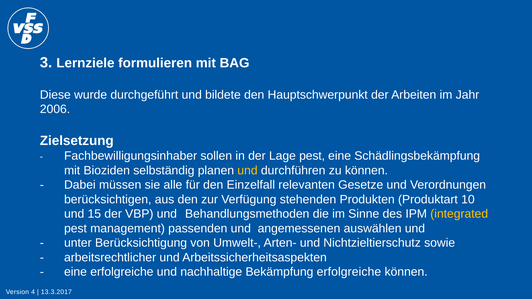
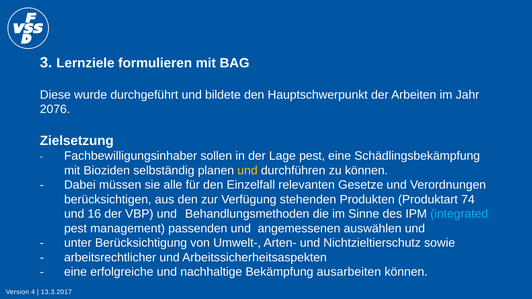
2006: 2006 -> 2076 (55, 109)
10: 10 -> 74 (468, 200)
15: 15 -> 16 (94, 214)
integrated colour: yellow -> light blue (459, 214)
Bekämpfung erfolgreiche: erfolgreiche -> ausarbeiten (349, 272)
